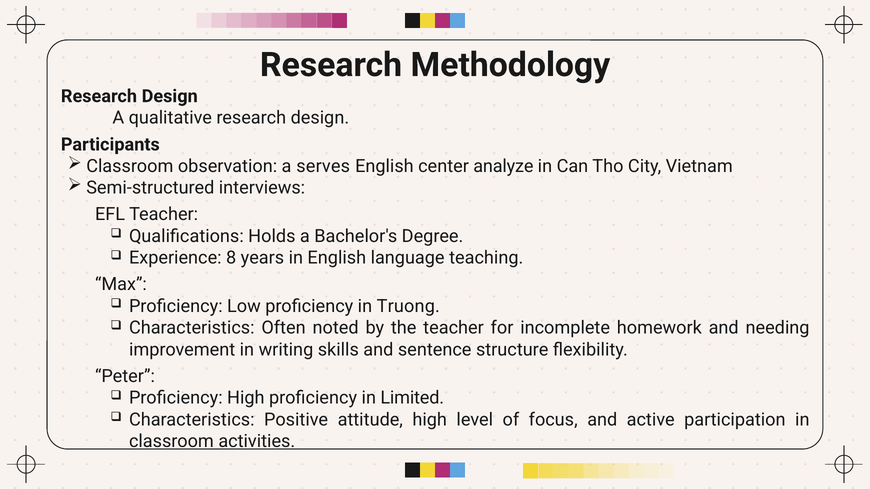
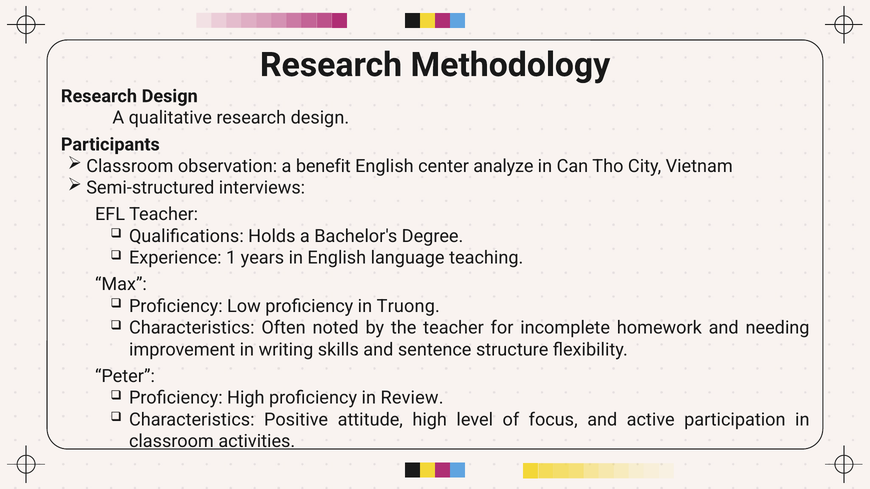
serves: serves -> benefit (323, 166)
8: 8 -> 1 (231, 258)
Limited: Limited -> Review (412, 398)
